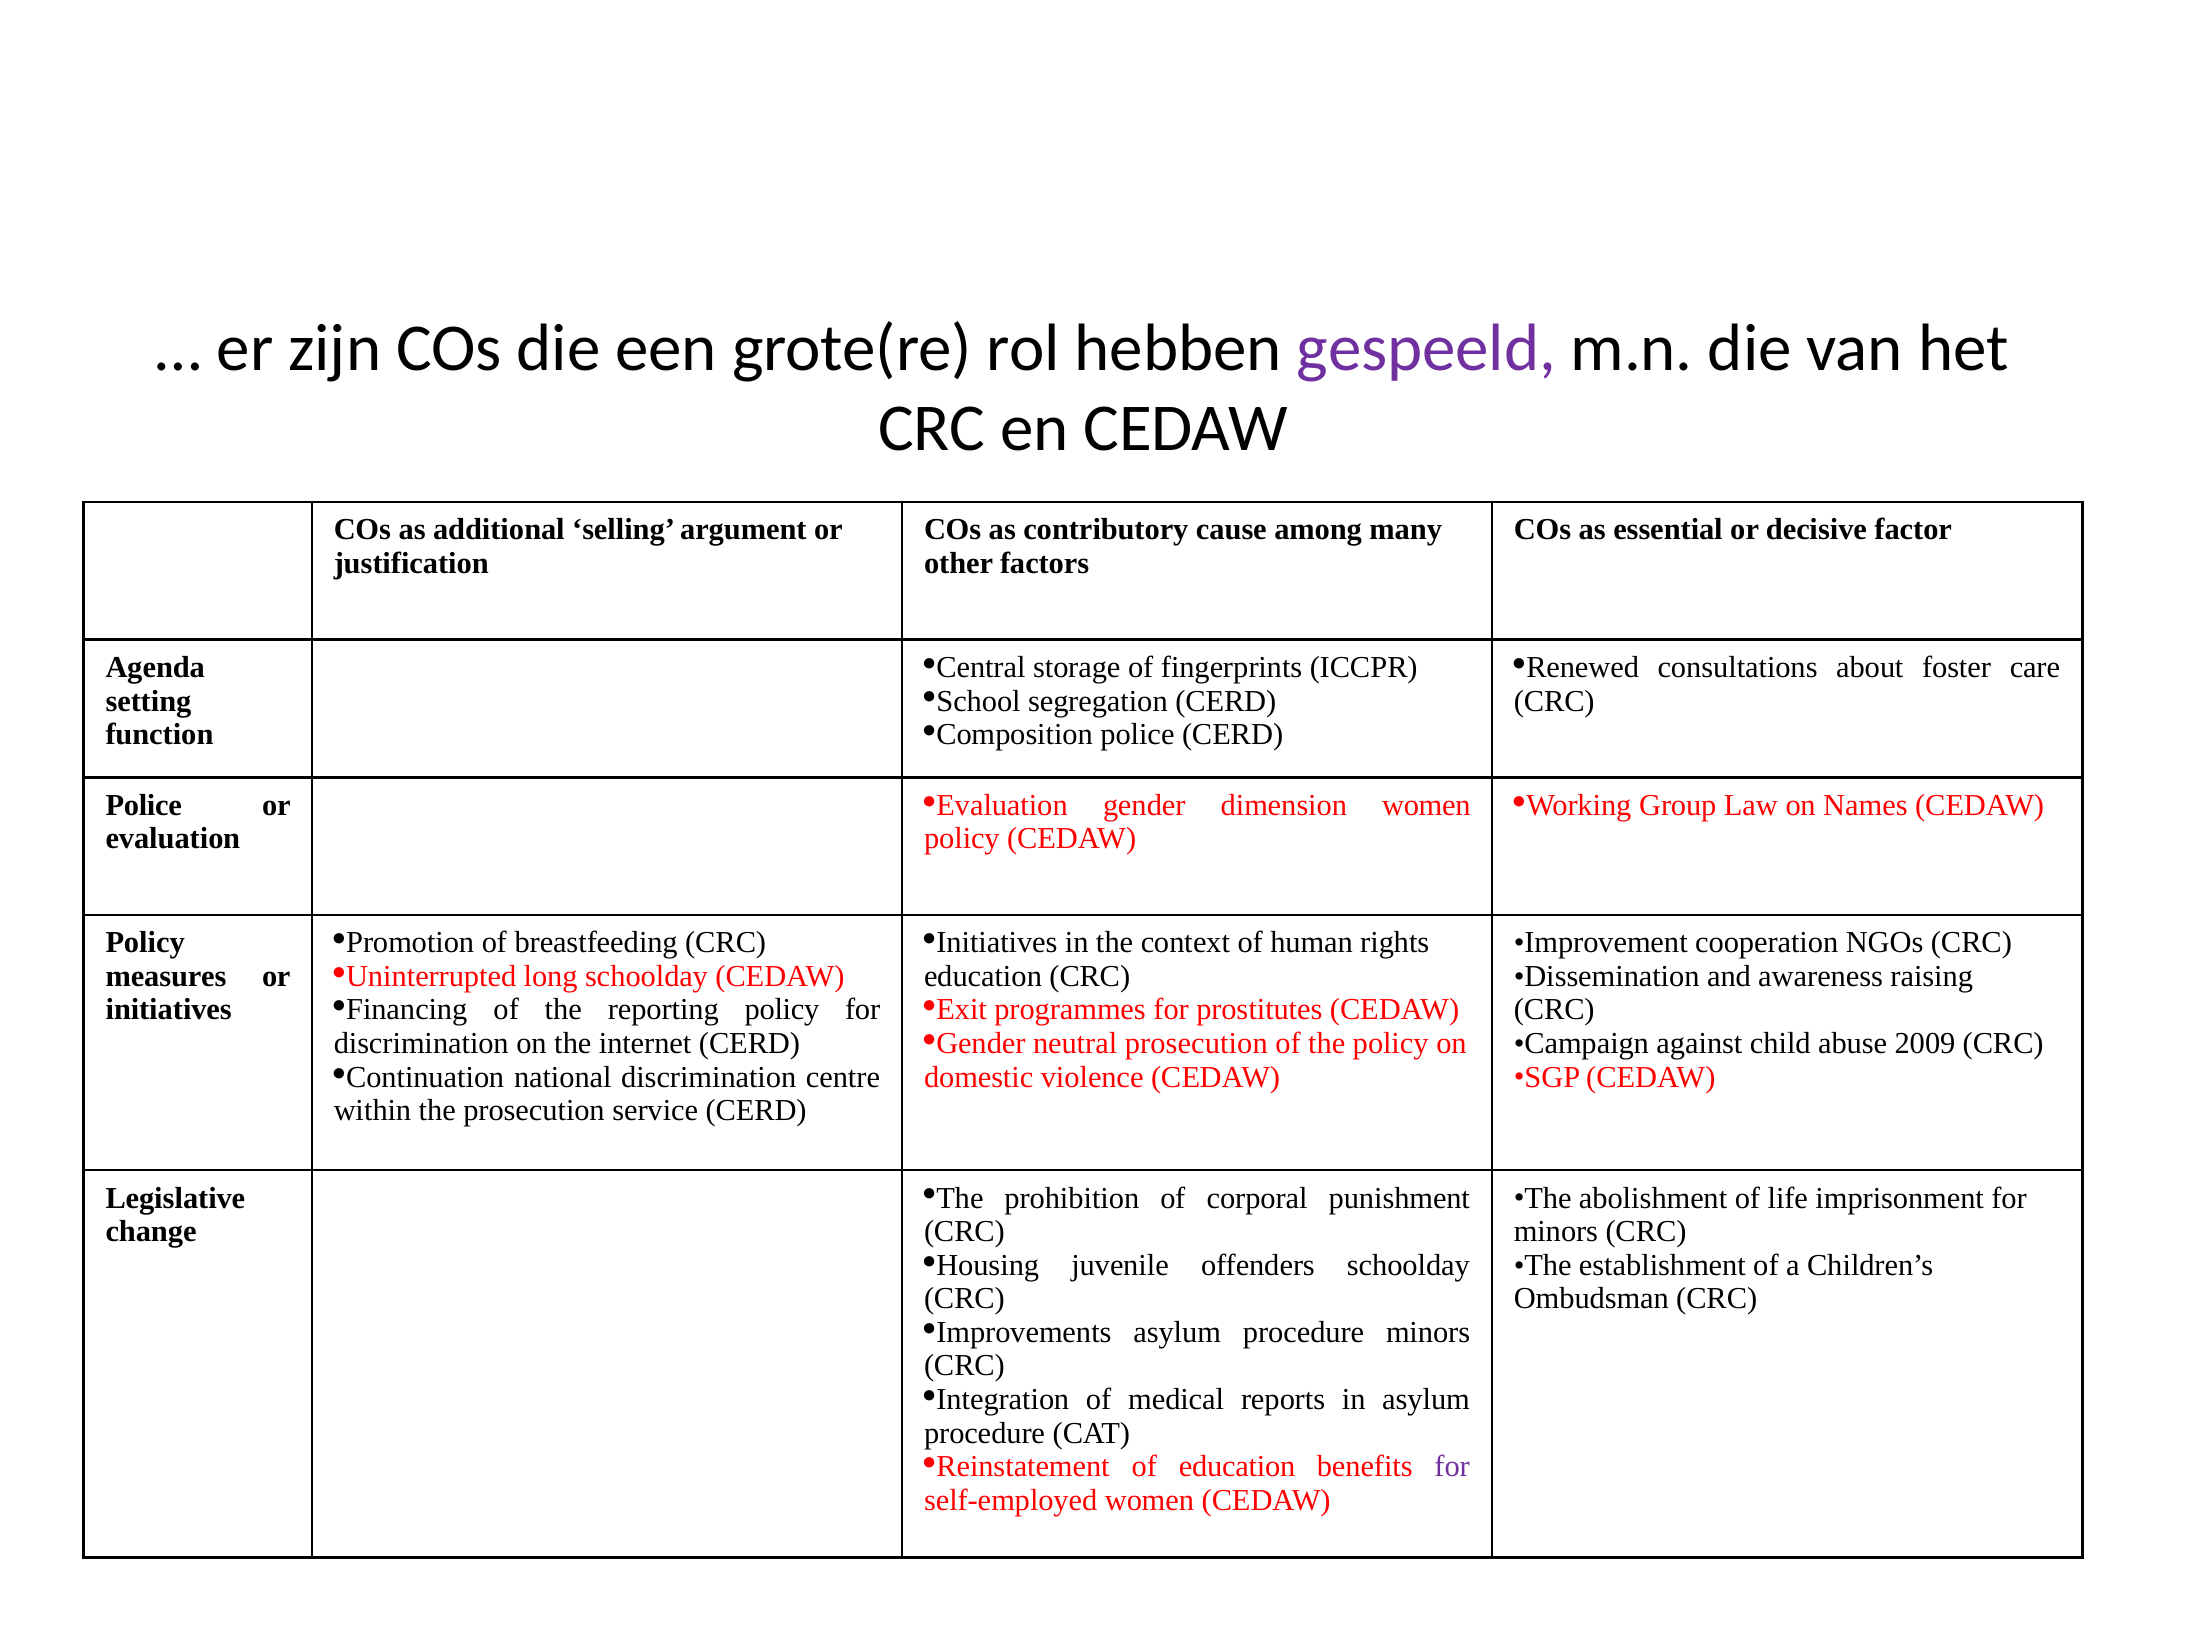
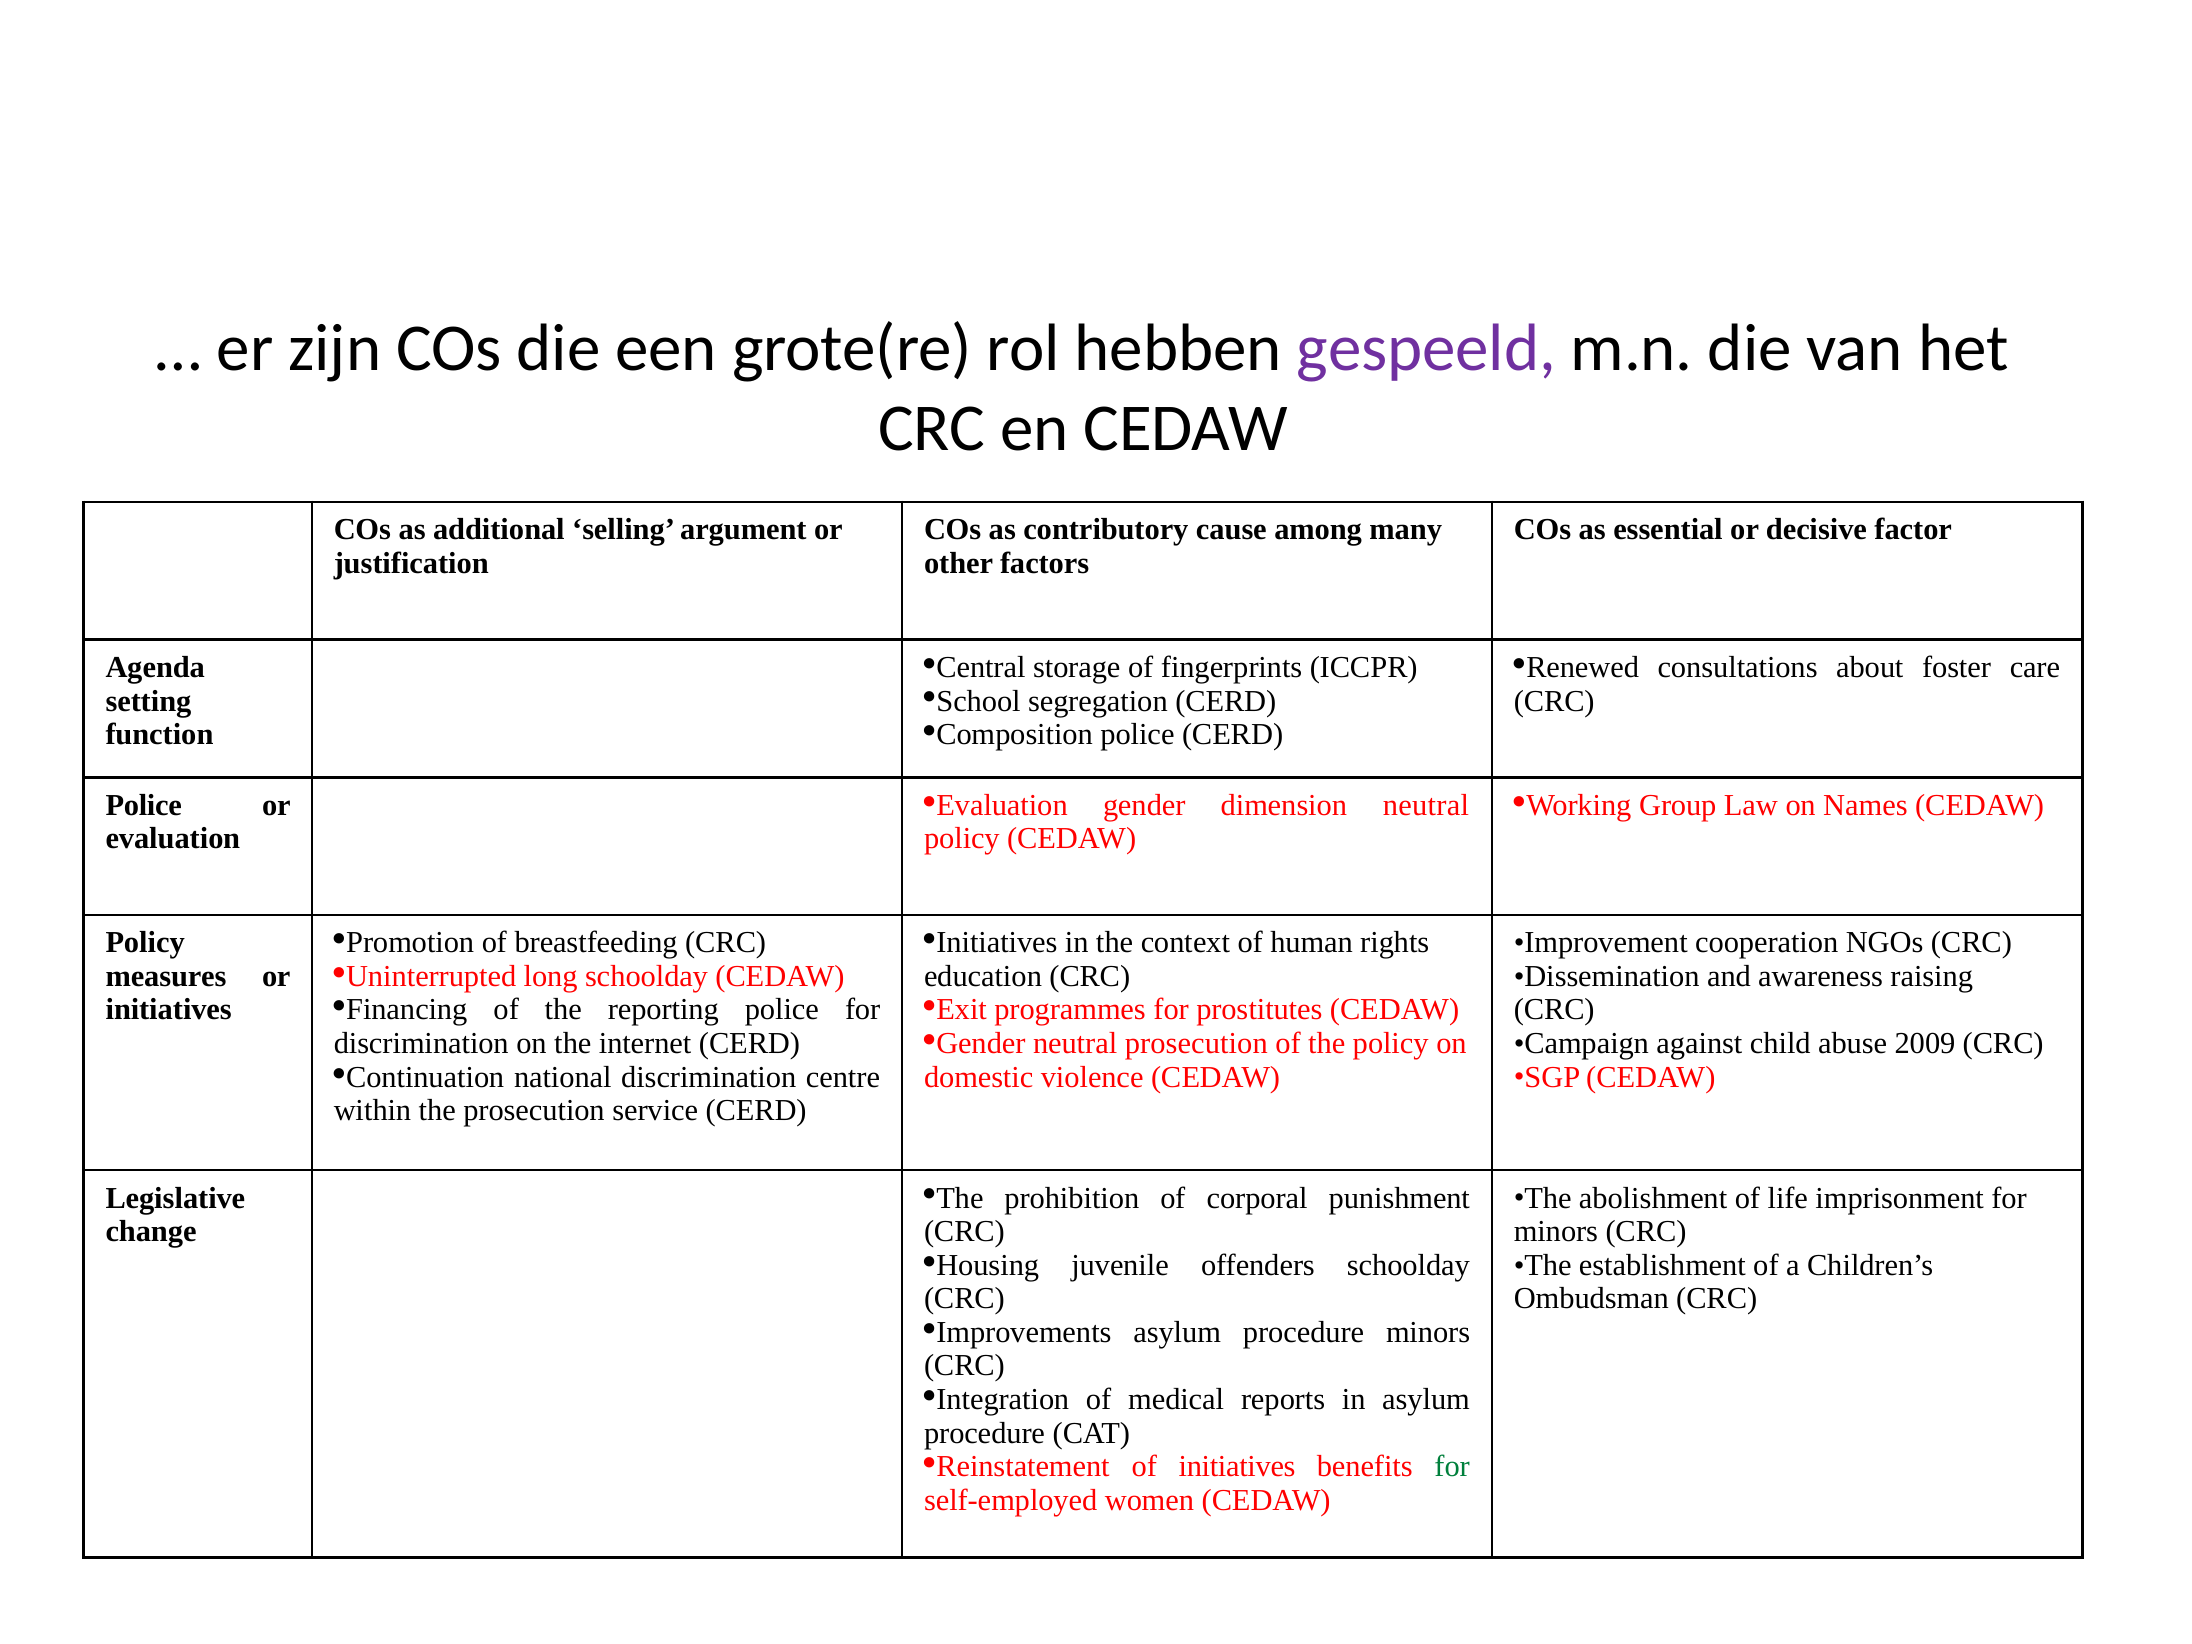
dimension women: women -> neutral (1426, 805)
reporting policy: policy -> police (782, 1010)
of education: education -> initiatives (1237, 1467)
for colour: purple -> green (1452, 1467)
